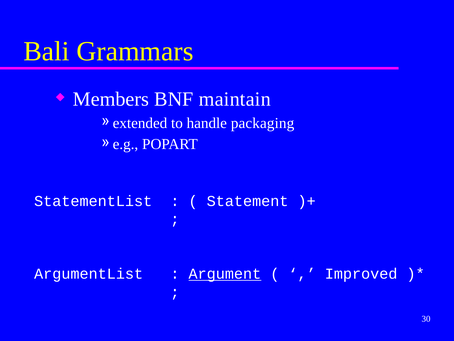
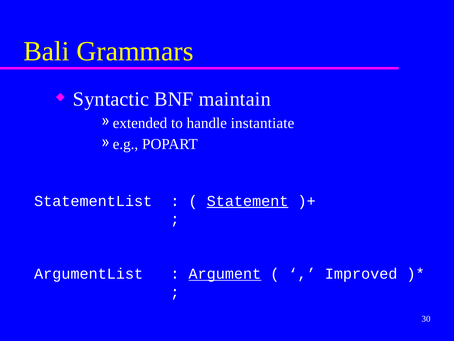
Members: Members -> Syntactic (111, 99)
packaging: packaging -> instantiate (263, 123)
Statement underline: none -> present (248, 201)
